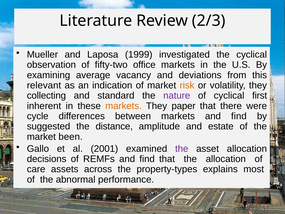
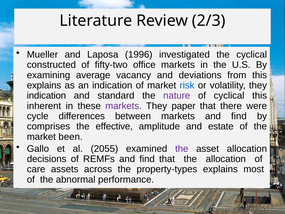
1999: 1999 -> 1996 (139, 55)
observation: observation -> constructed (51, 65)
relevant: relevant -> explains (44, 85)
risk colour: orange -> blue (187, 85)
collecting: collecting -> indication (46, 96)
cyclical first: first -> this (260, 96)
markets colour: orange -> purple (123, 106)
suggested: suggested -> comprises (48, 126)
distance: distance -> effective (114, 126)
2001: 2001 -> 2055 (104, 149)
